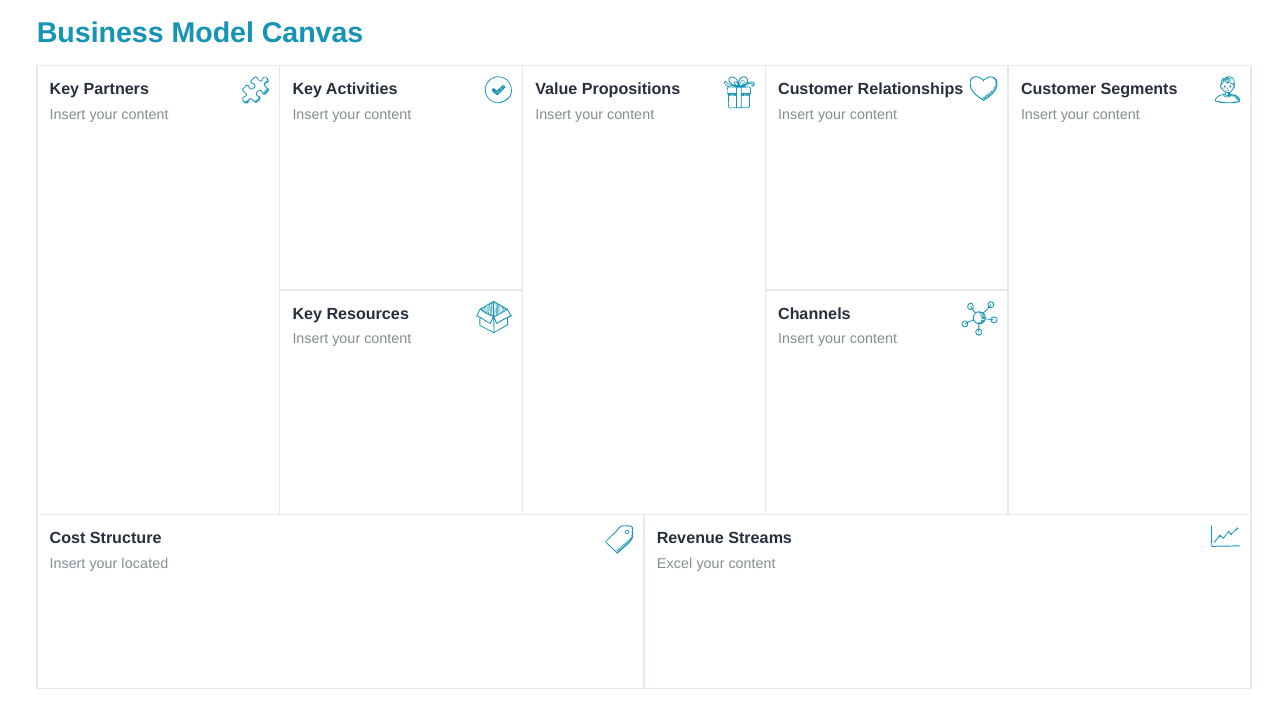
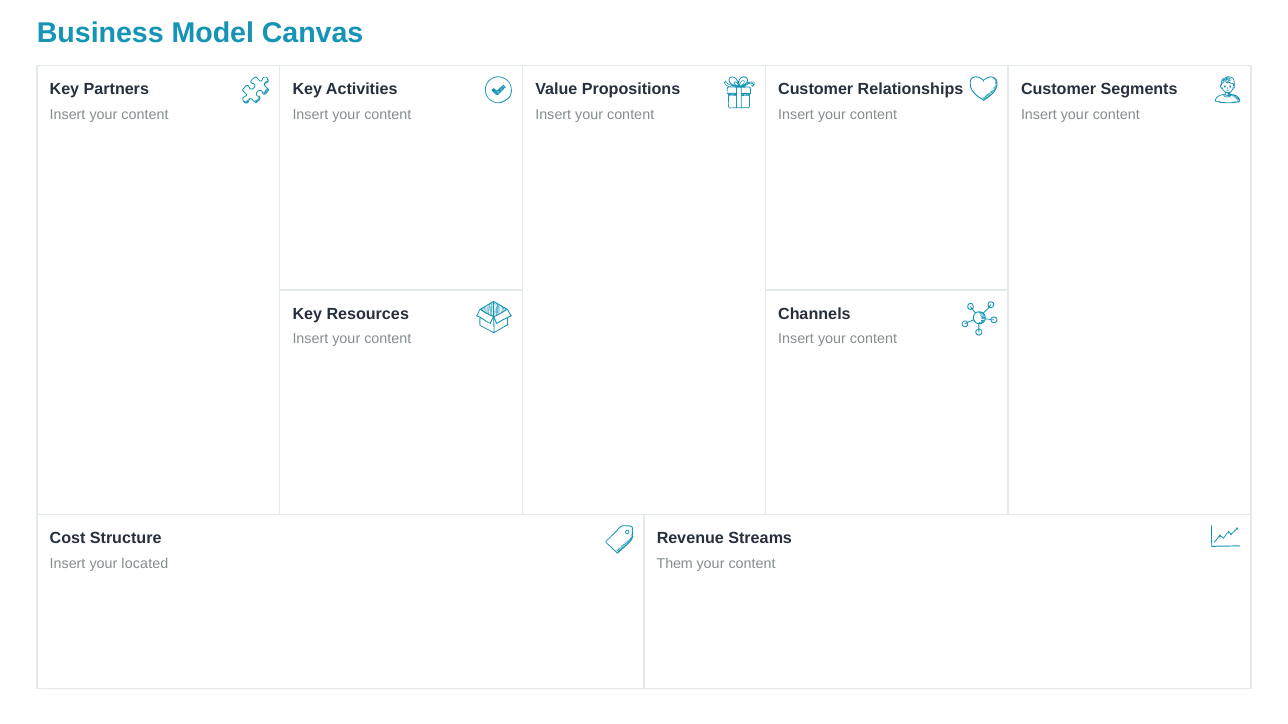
Excel: Excel -> Them (675, 564)
